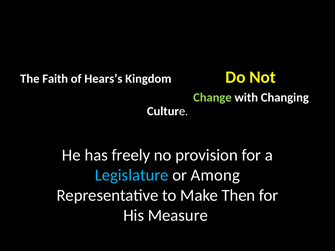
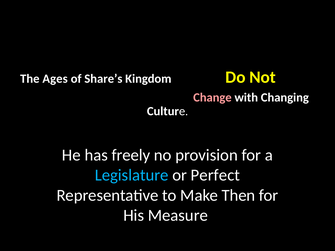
Faith: Faith -> Ages (55, 79)
Hears’s: Hears’s -> Share’s (103, 79)
Change colour: light green -> pink (212, 98)
Among: Among -> Perfect (215, 175)
